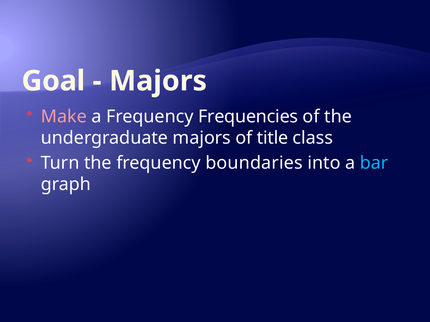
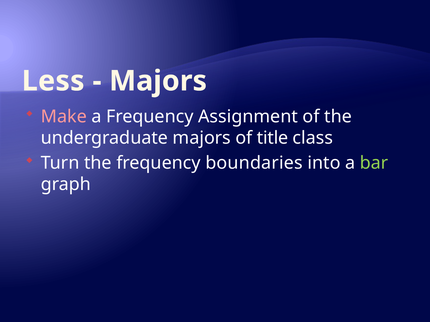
Goal: Goal -> Less (53, 81)
Frequencies: Frequencies -> Assignment (248, 117)
bar colour: light blue -> light green (374, 163)
